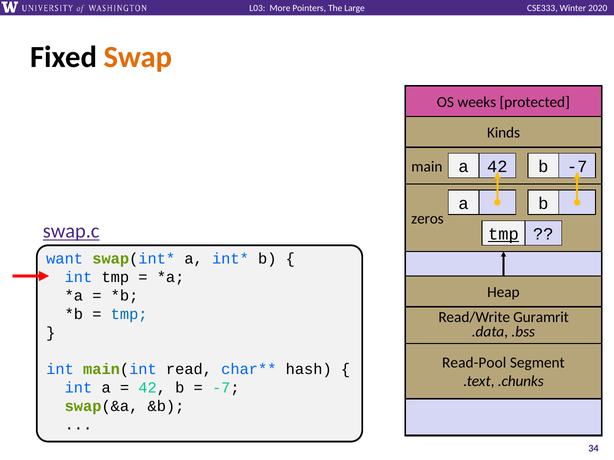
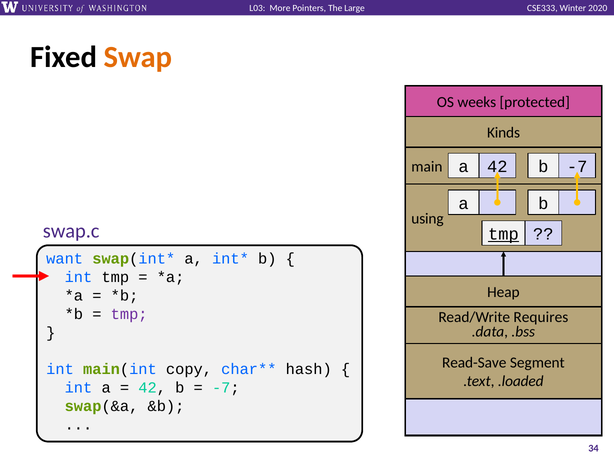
zeros: zeros -> using (427, 219)
swap.c underline: present -> none (71, 231)
tmp colour: blue -> purple (129, 314)
Guramrit: Guramrit -> Requires (541, 317)
Read-Pool: Read-Pool -> Read-Save (474, 363)
read: read -> copy (189, 370)
.chunks: .chunks -> .loaded (521, 382)
